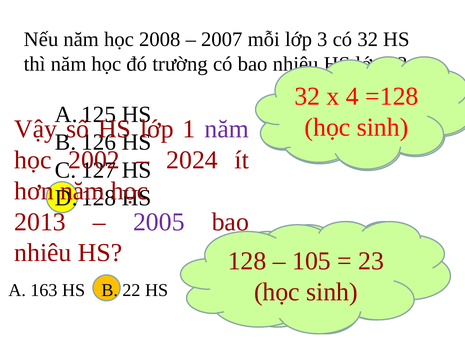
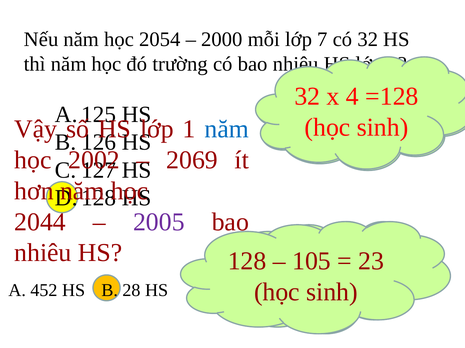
2008: 2008 -> 2054 (160, 39)
2007: 2007 -> 2000 (222, 39)
3: 3 -> 7 (322, 39)
năm colour: purple -> blue (227, 129)
2024: 2024 -> 2069 (192, 160)
2013: 2013 -> 2044 (40, 222)
163: 163 -> 452 (44, 291)
22: 22 -> 28 (131, 291)
